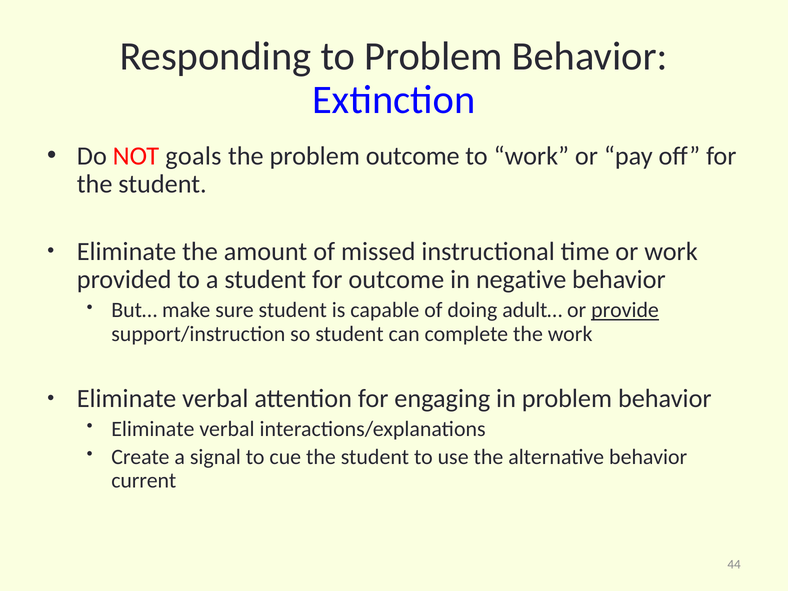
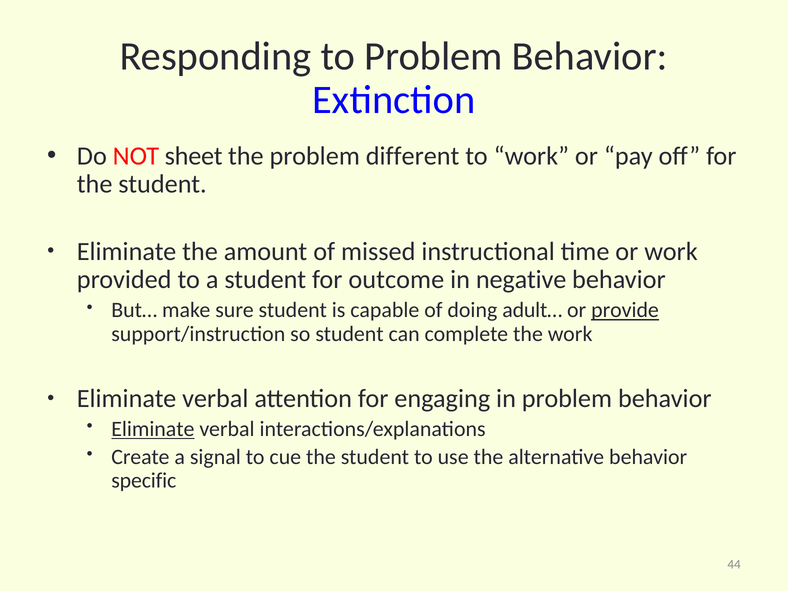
goals: goals -> sheet (194, 156)
problem outcome: outcome -> different (413, 156)
Eliminate underline: none -> present (153, 429)
current: current -> specific (144, 481)
